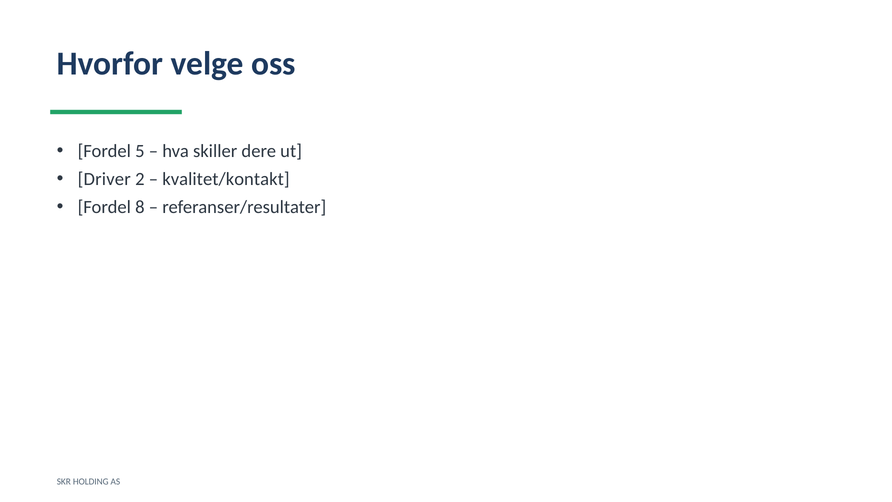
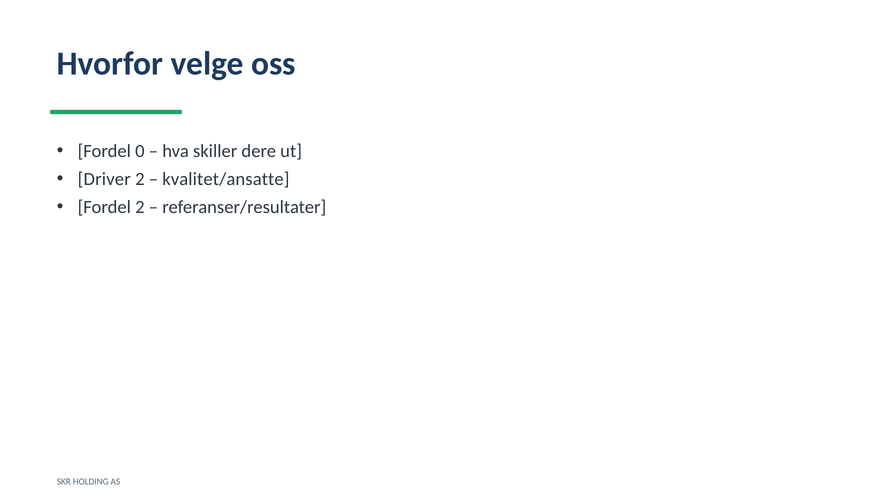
5: 5 -> 0 (140, 151)
kvalitet/kontakt: kvalitet/kontakt -> kvalitet/ansatte (226, 179)
Fordel 8: 8 -> 2 (140, 207)
